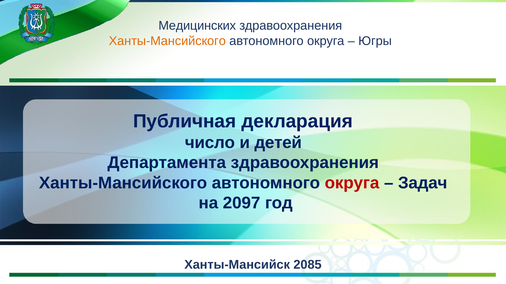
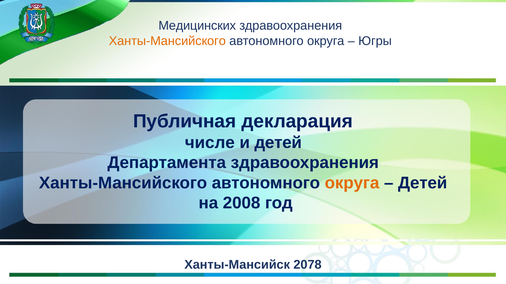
число: число -> числе (210, 143)
округа colour: red -> orange (352, 183)
Задач: Задач -> Детей (423, 183)
2097: 2097 -> 2008 (242, 204)
2085: 2085 -> 2078 (308, 265)
